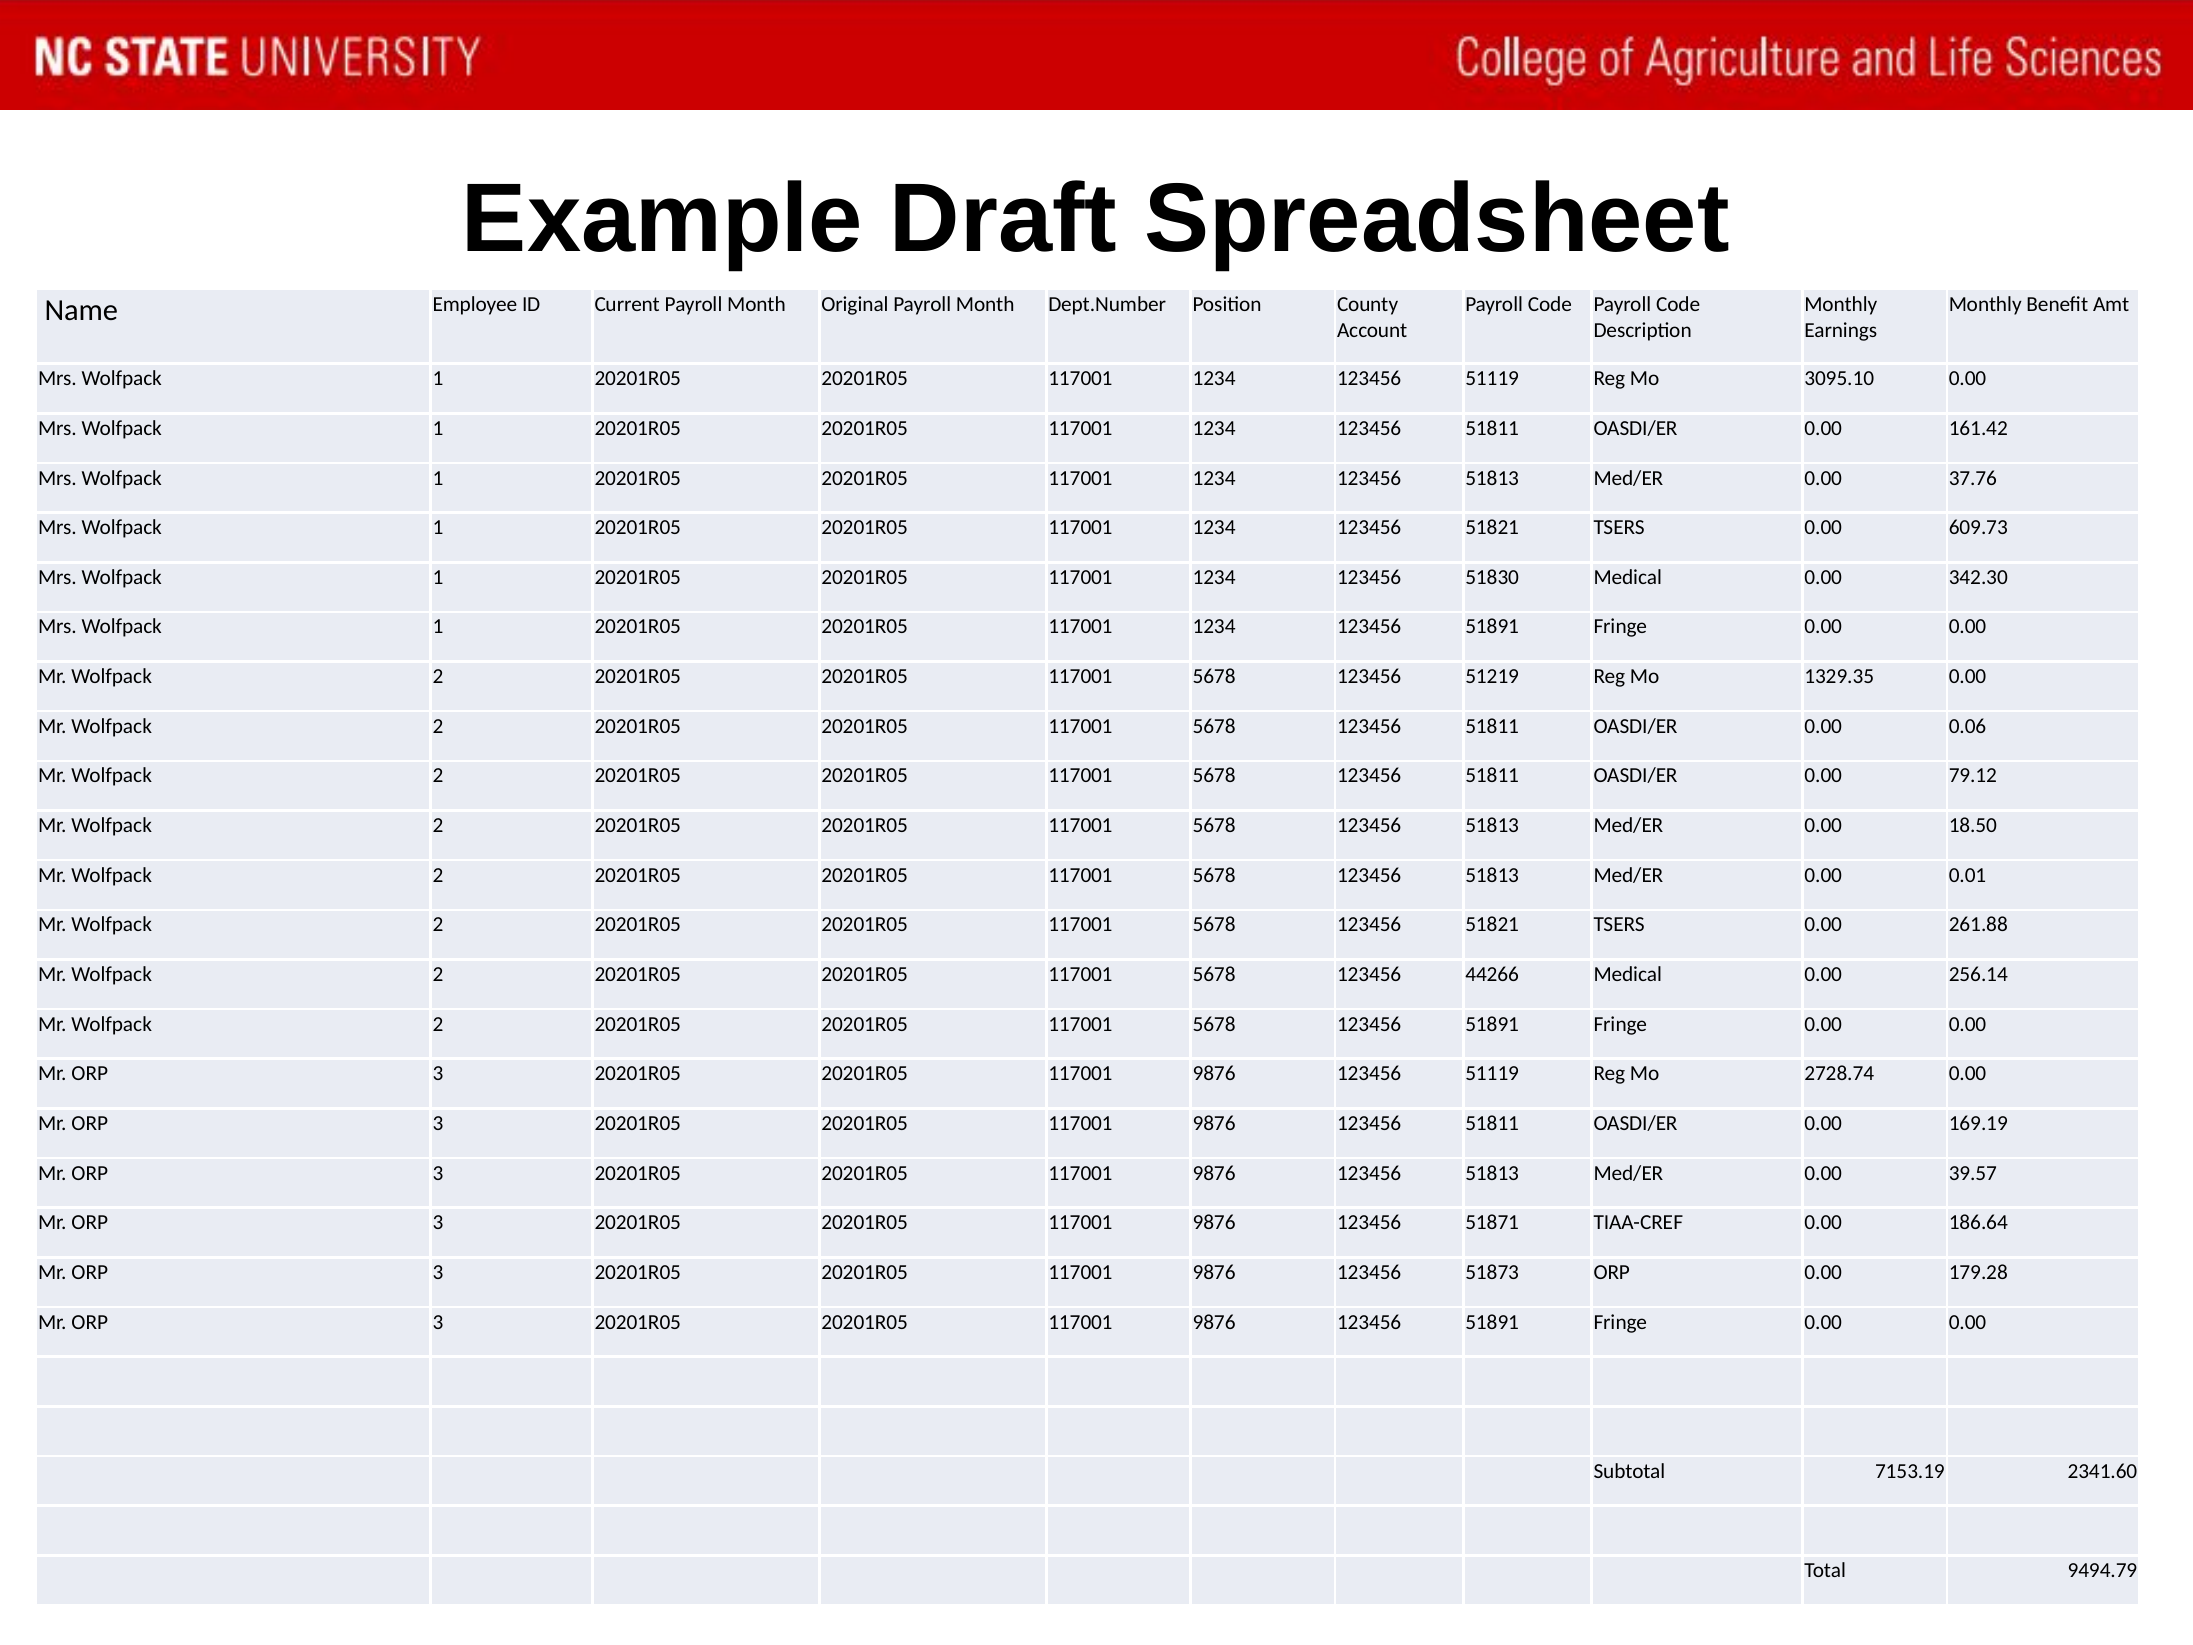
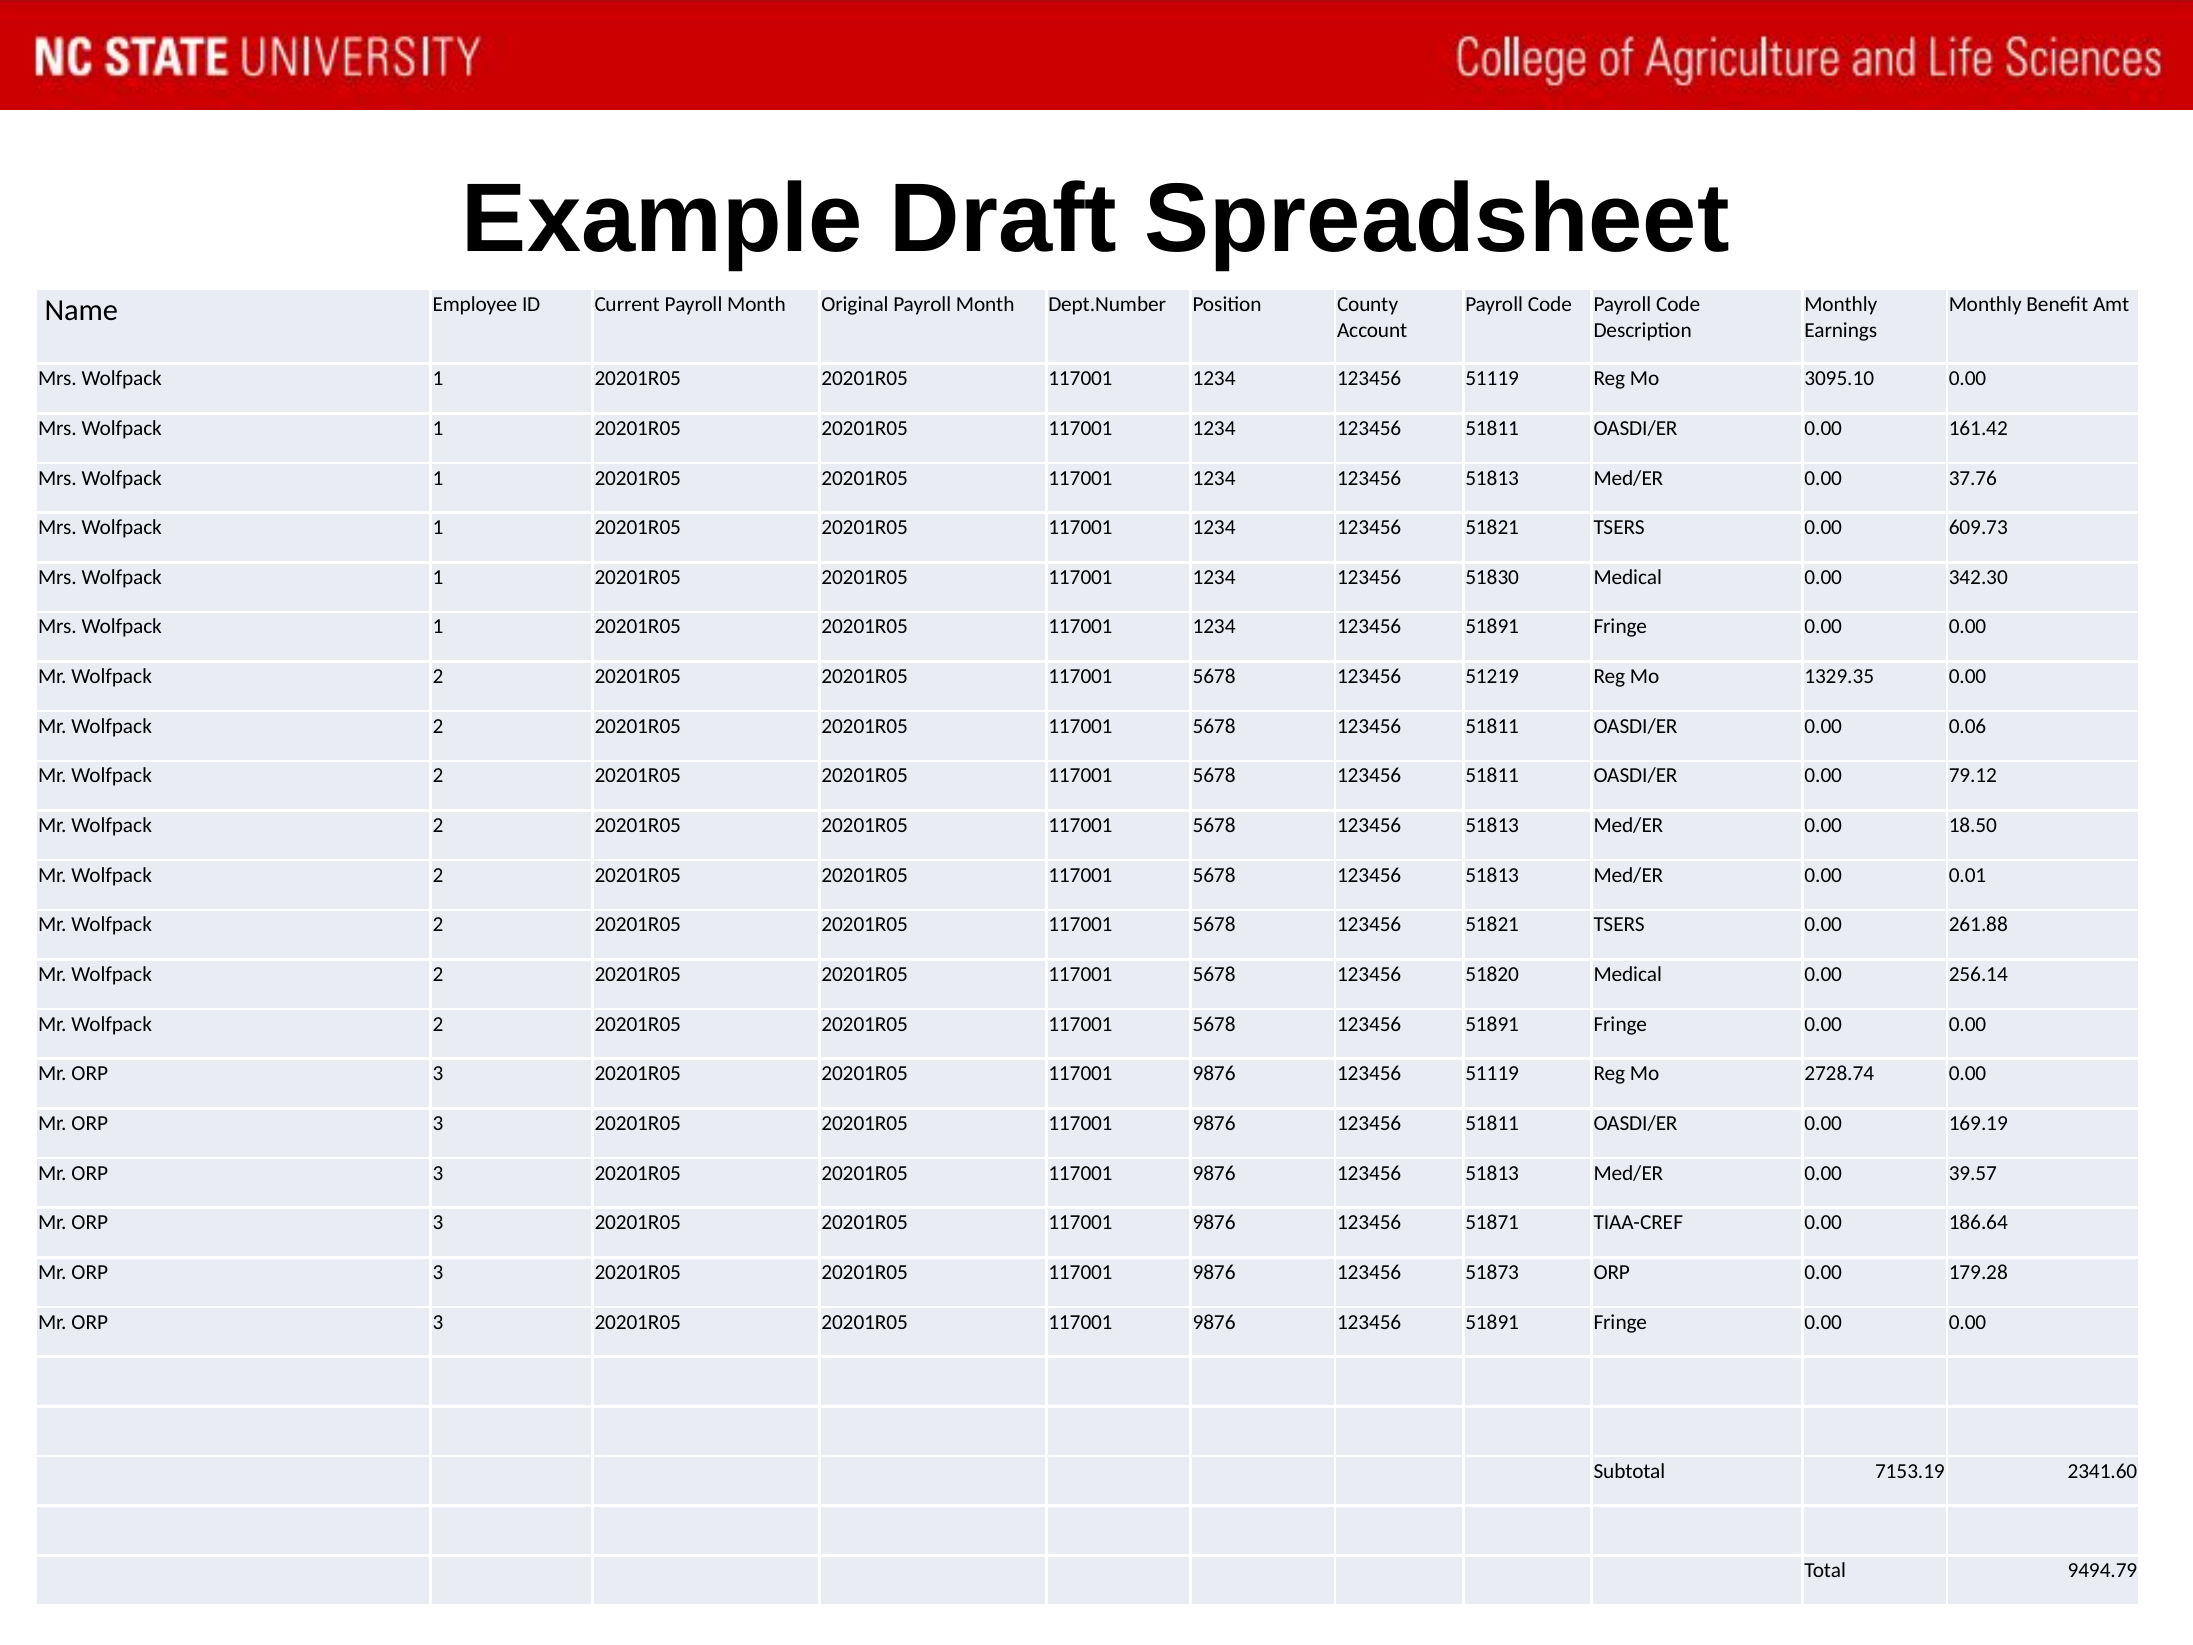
44266: 44266 -> 51820 (1492, 974)
